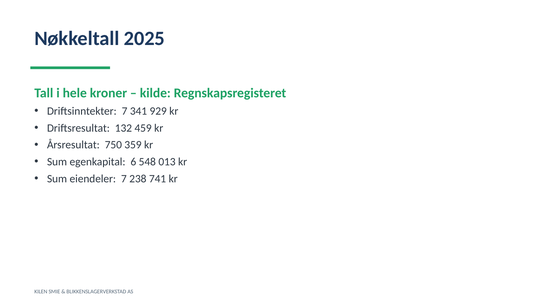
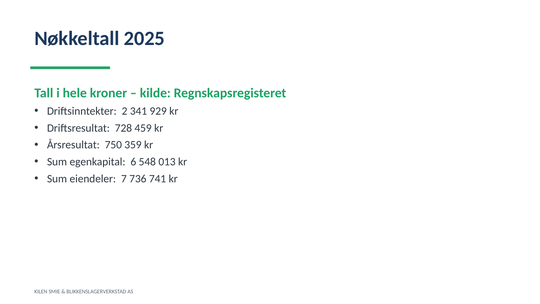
Driftsinntekter 7: 7 -> 2 (125, 111)
132: 132 -> 728 (123, 128)
238: 238 -> 736 (138, 179)
